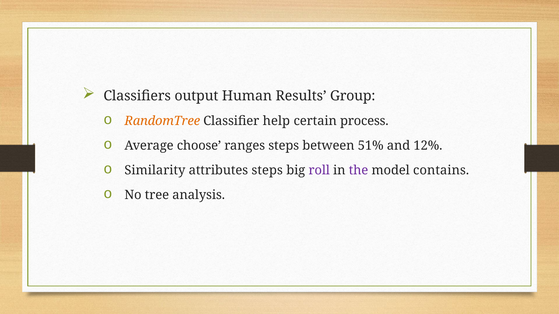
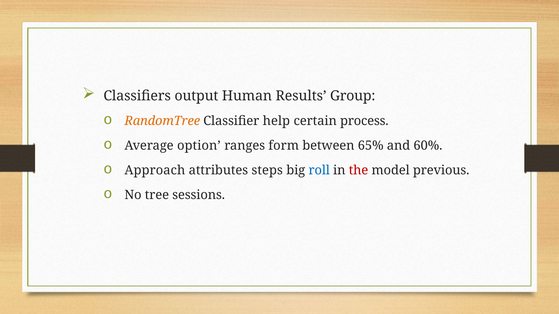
choose: choose -> option (199, 146)
ranges steps: steps -> form (284, 146)
51%: 51% -> 65% (371, 146)
12%: 12% -> 60% (428, 146)
Similarity: Similarity -> Approach (155, 171)
roll colour: purple -> blue (319, 171)
the colour: purple -> red (359, 171)
contains: contains -> previous (441, 171)
analysis: analysis -> sessions (199, 195)
